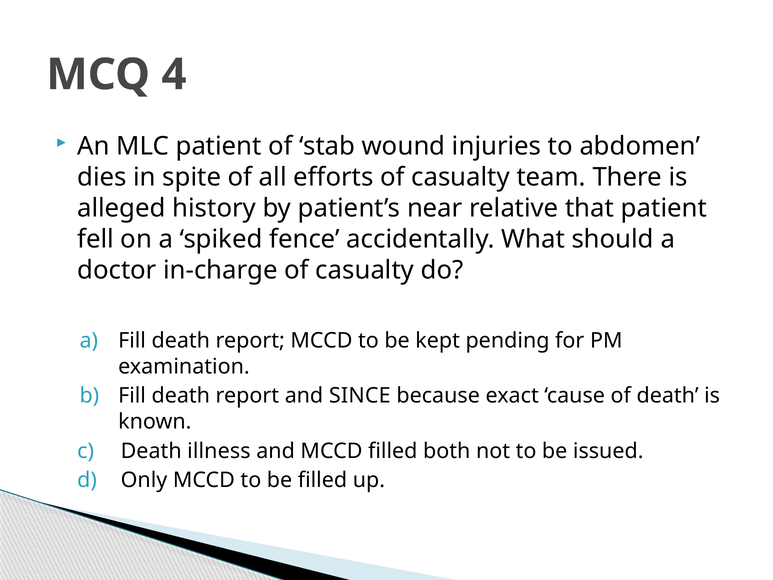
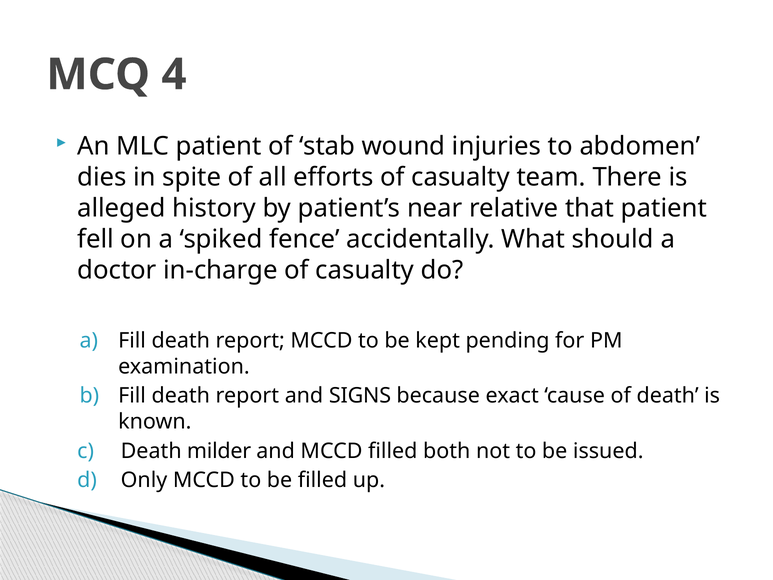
SINCE: SINCE -> SIGNS (360, 396)
illness: illness -> milder (219, 451)
